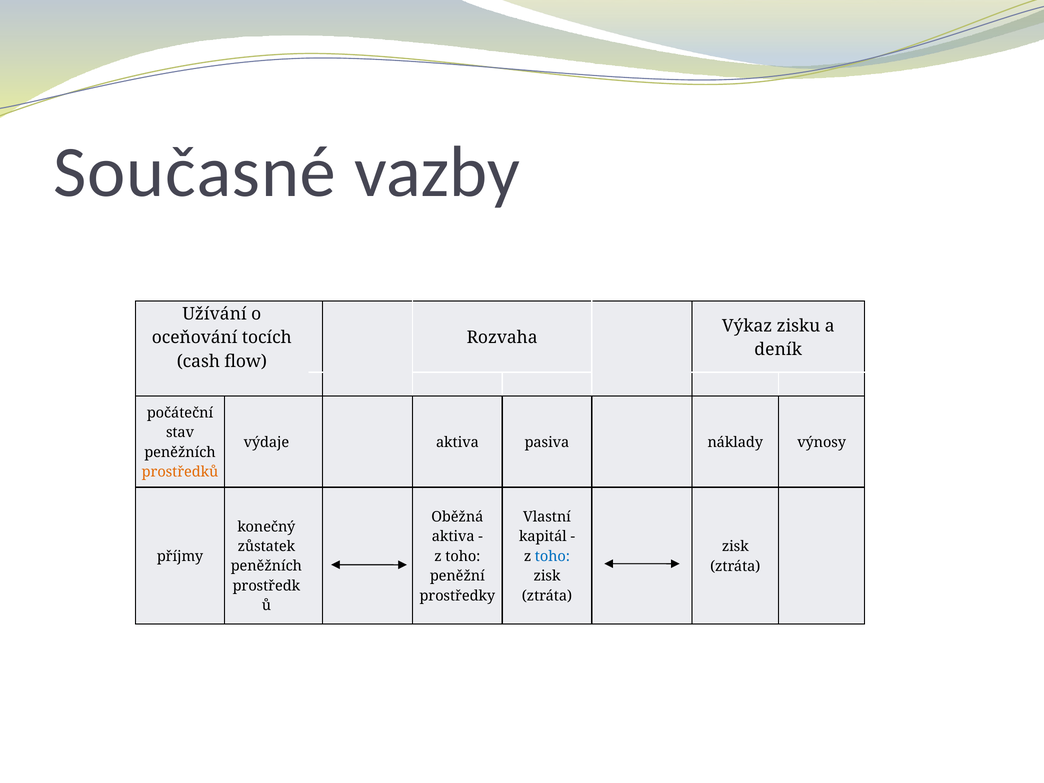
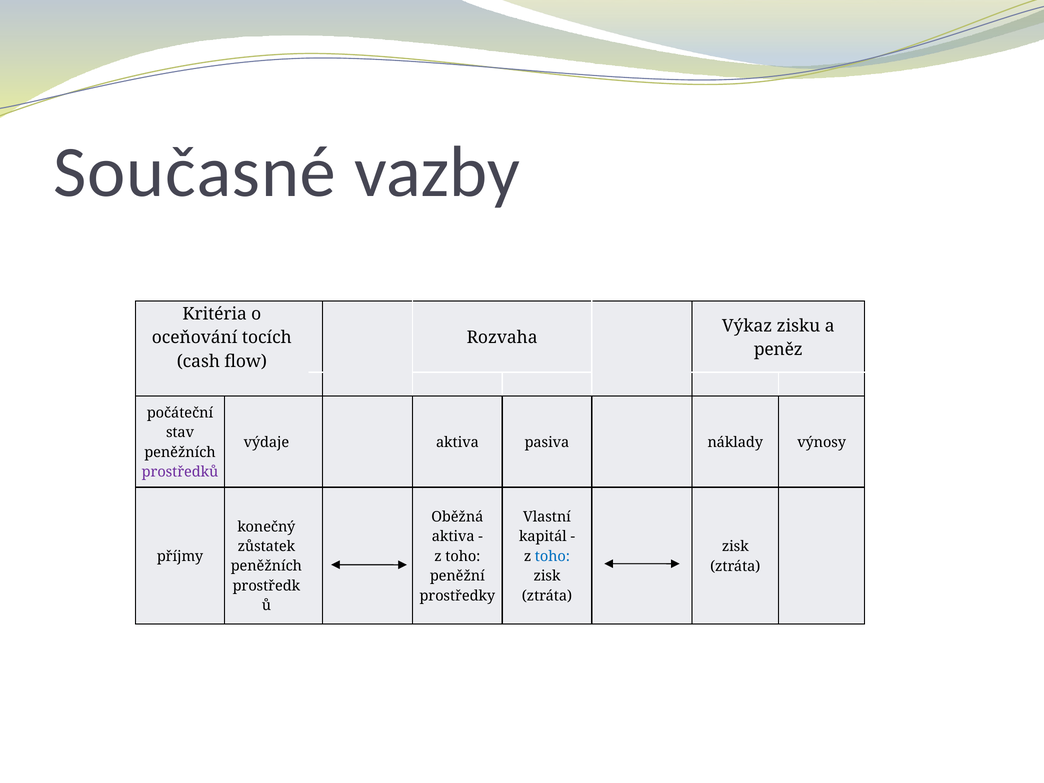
Užívání: Užívání -> Kritéria (215, 314)
deník: deník -> peněz (778, 350)
prostředků colour: orange -> purple (180, 472)
